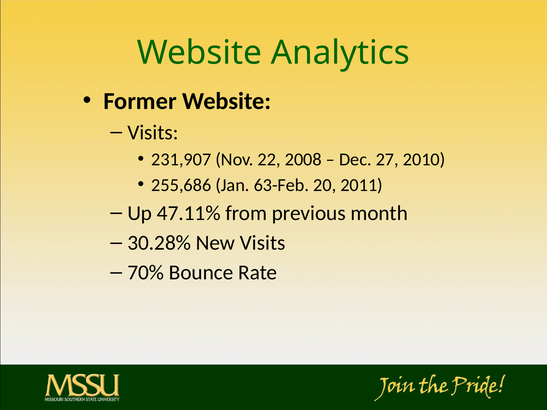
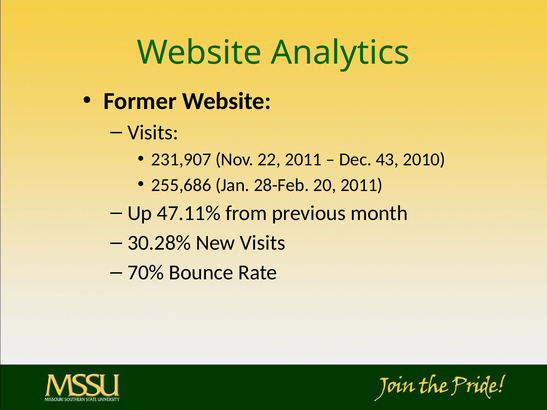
22 2008: 2008 -> 2011 (303, 160)
27: 27 -> 43 (387, 160)
63-Feb: 63-Feb -> 28-Feb (281, 185)
